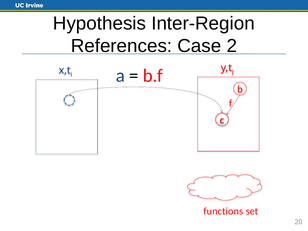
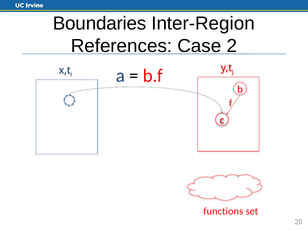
Hypothesis: Hypothesis -> Boundaries (100, 23)
